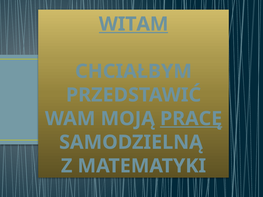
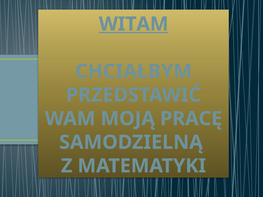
PRACĘ underline: present -> none (191, 119)
